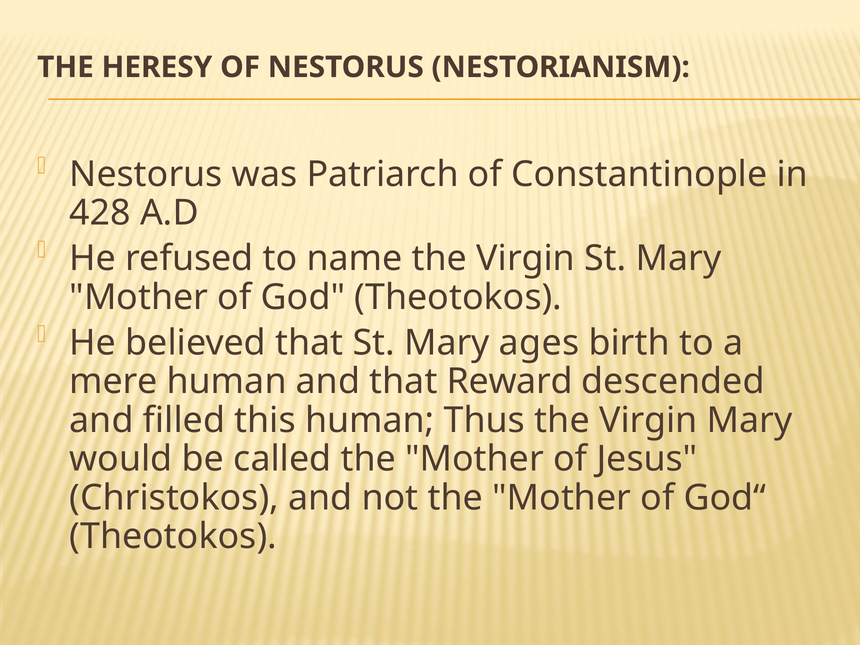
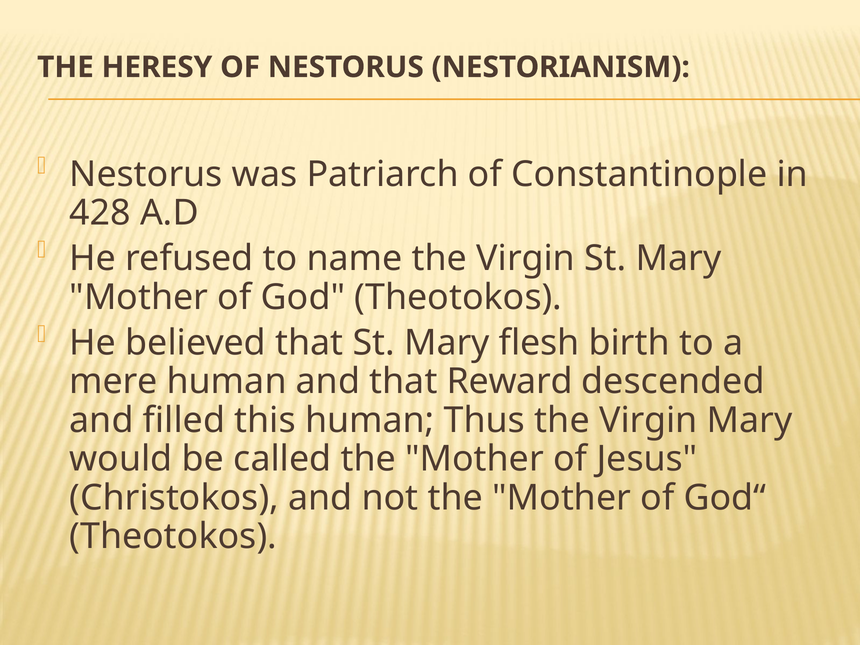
ages: ages -> flesh (539, 343)
